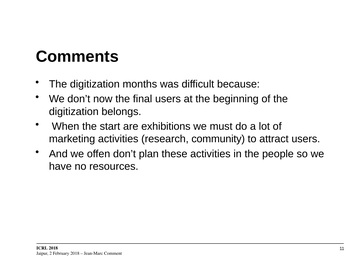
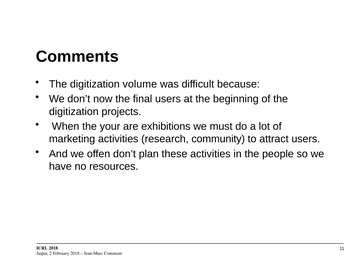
months: months -> volume (140, 84)
belongs: belongs -> projects (121, 112)
start: start -> your (110, 126)
